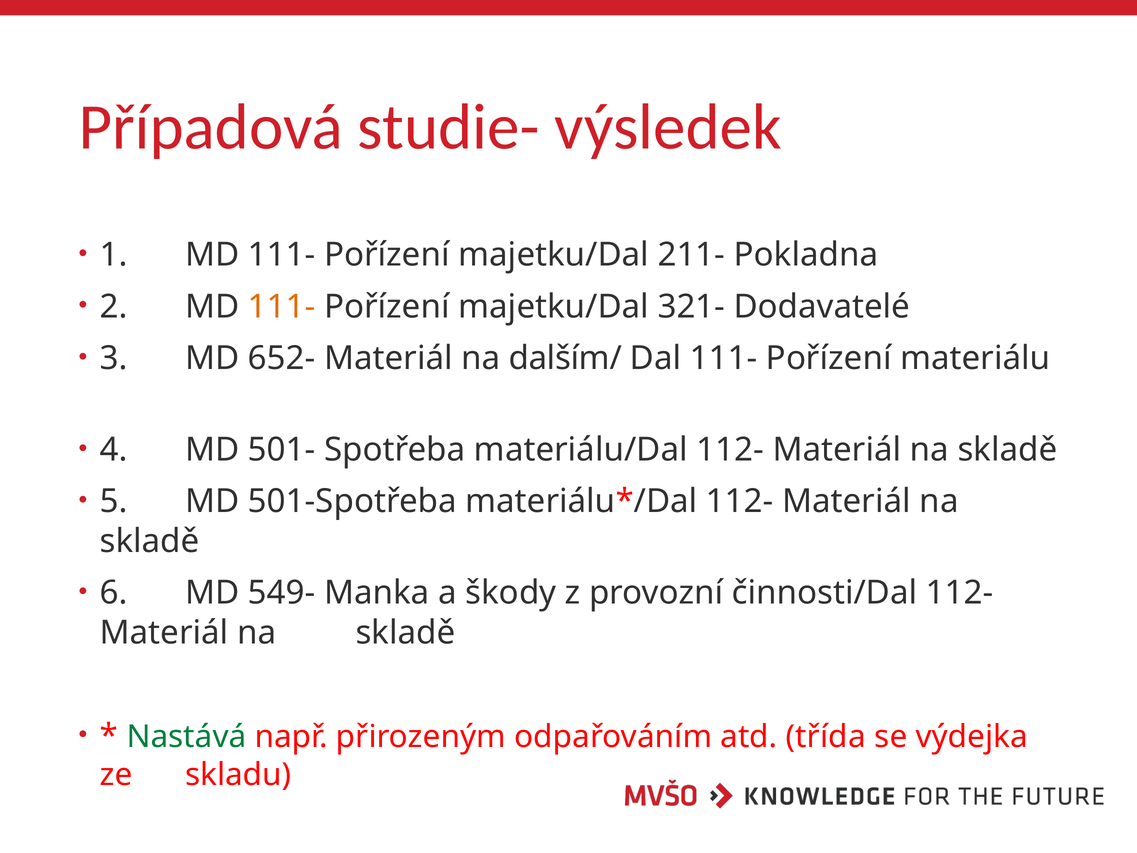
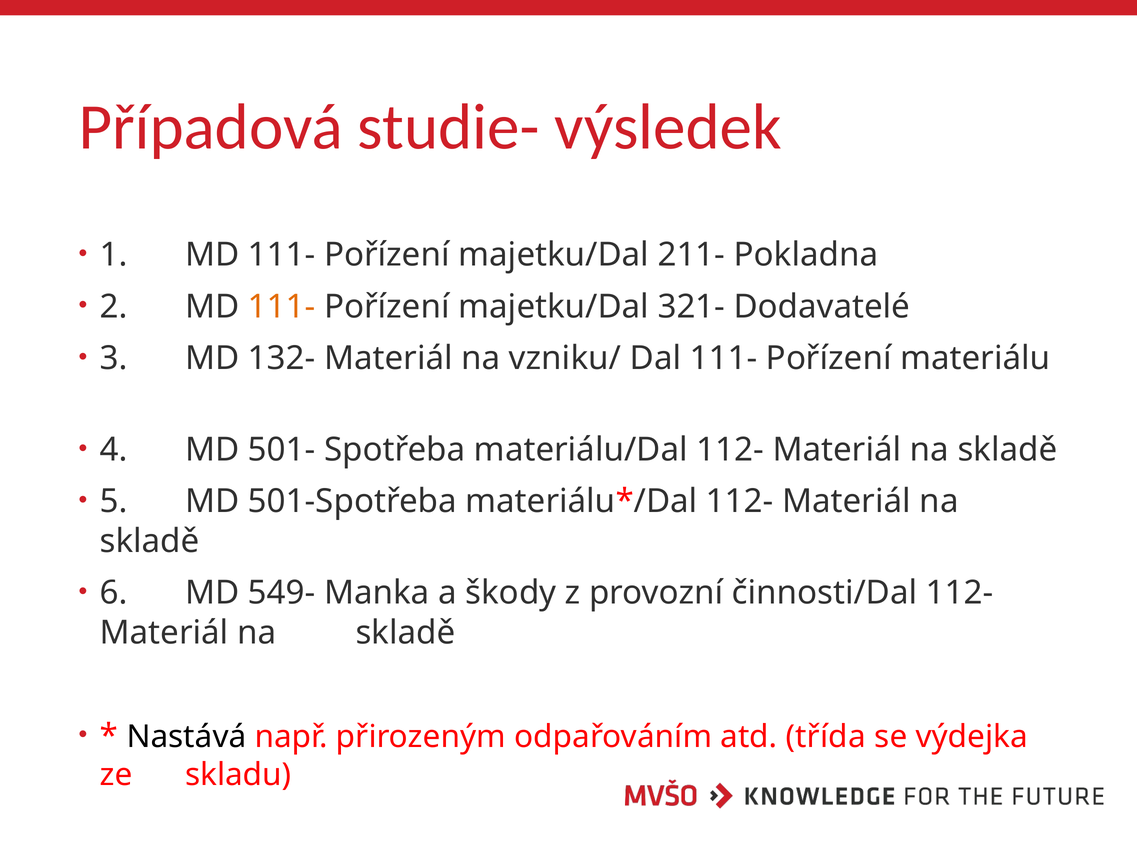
652-: 652- -> 132- (282, 358)
dalším/: dalším/ -> vzniku/ (565, 358)
Nastává colour: green -> black (186, 736)
